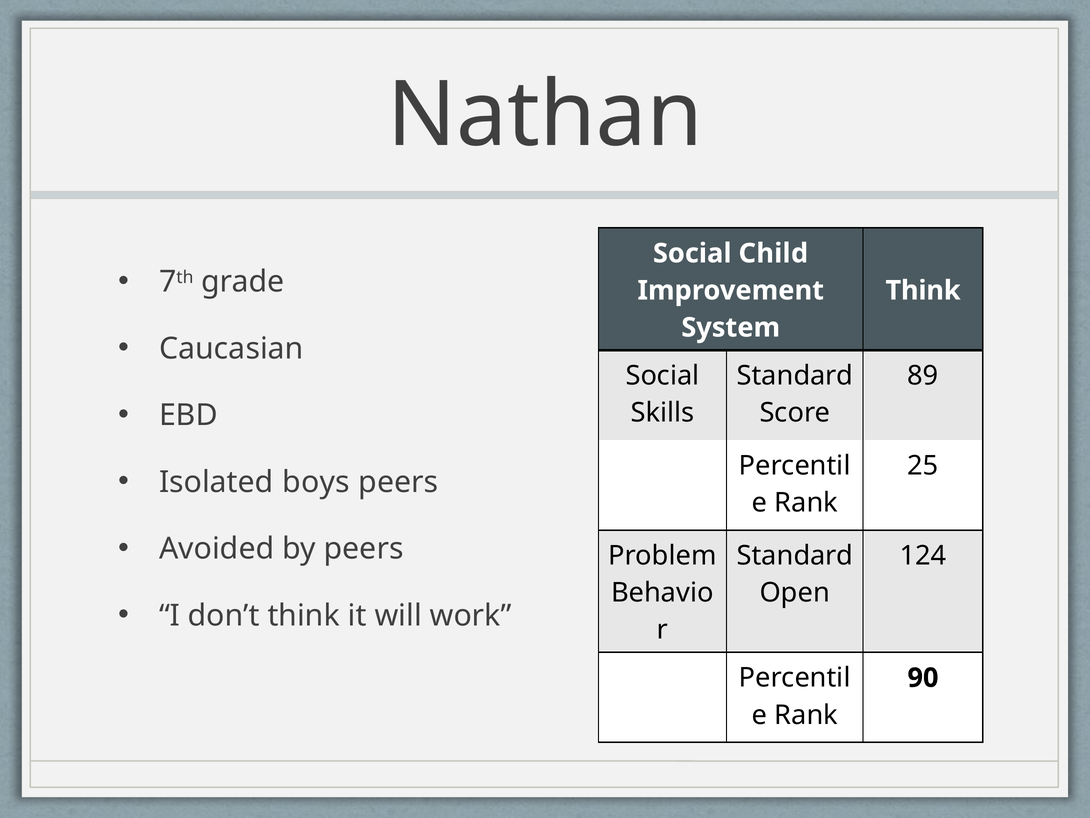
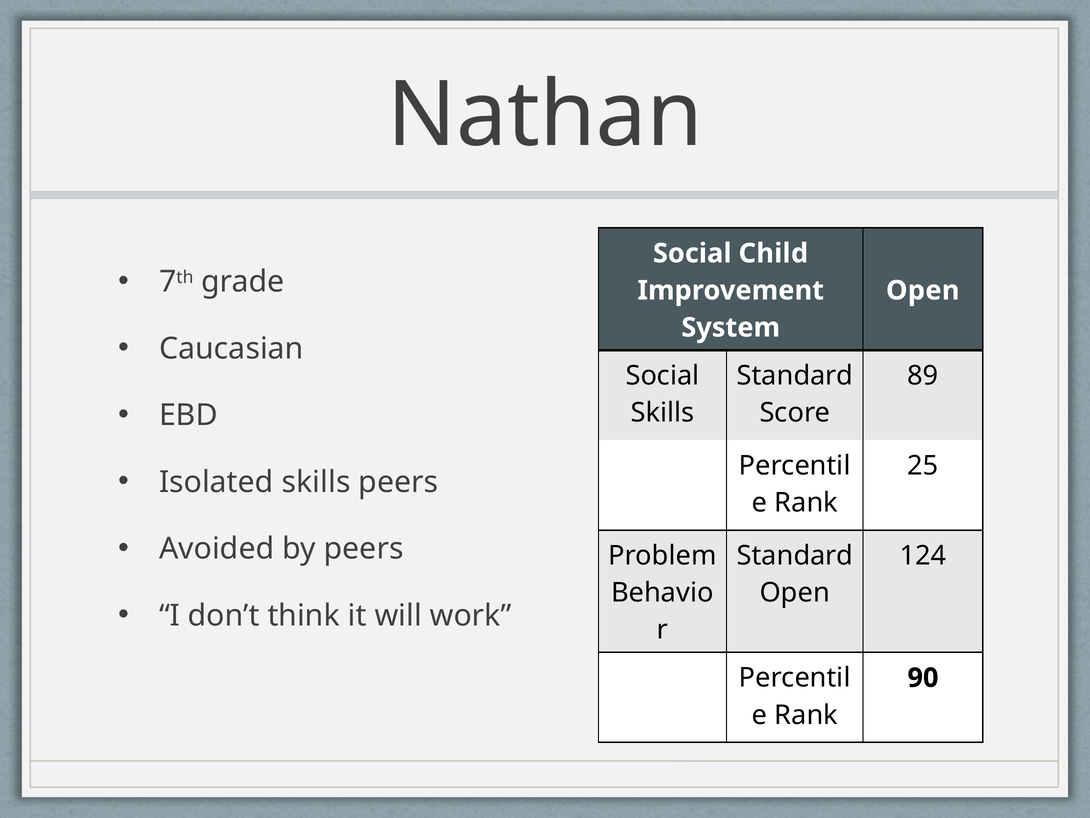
Think: Think -> Open (923, 290)
Isolated boys: boys -> skills (316, 482)
